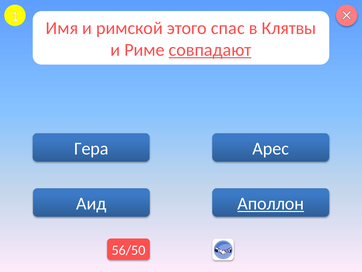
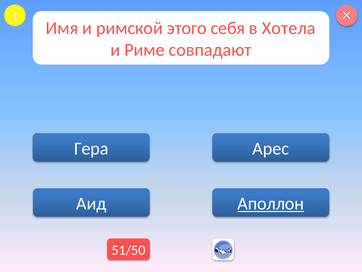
спас: спас -> себя (228, 28)
Клятвы: Клятвы -> Хотела (289, 28)
совпадают underline: present -> none (210, 50)
56/50: 56/50 -> 51/50 (128, 250)
